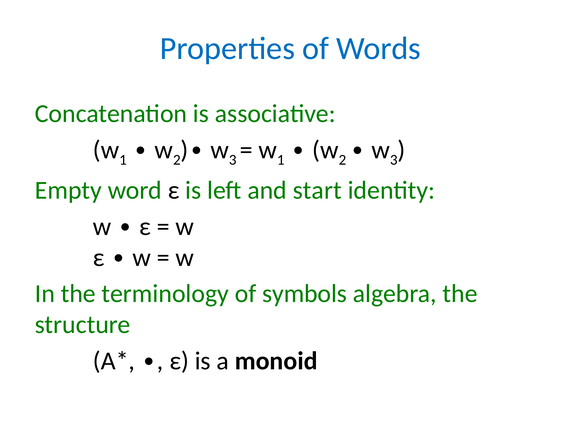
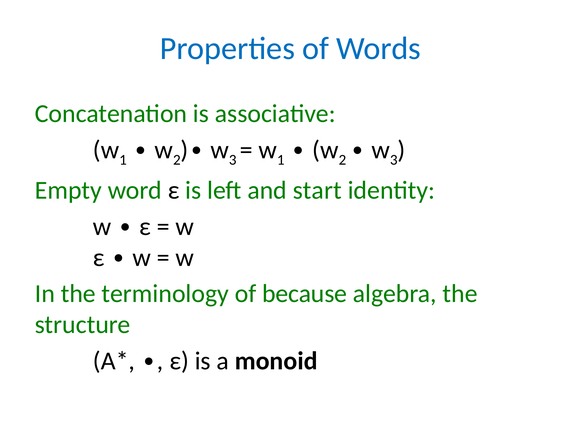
symbols: symbols -> because (305, 294)
